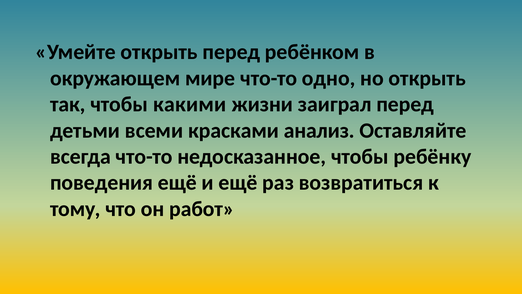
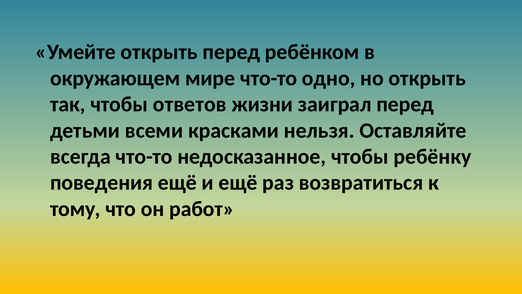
какими: какими -> ответов (190, 104)
анализ: анализ -> нельзя (319, 130)
